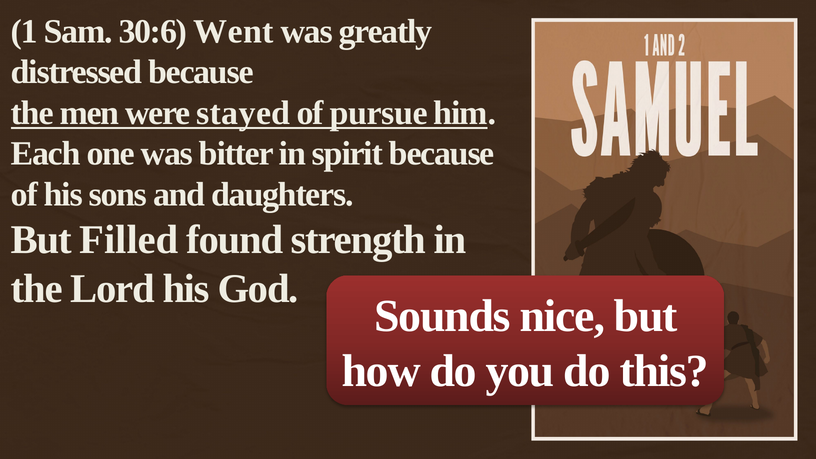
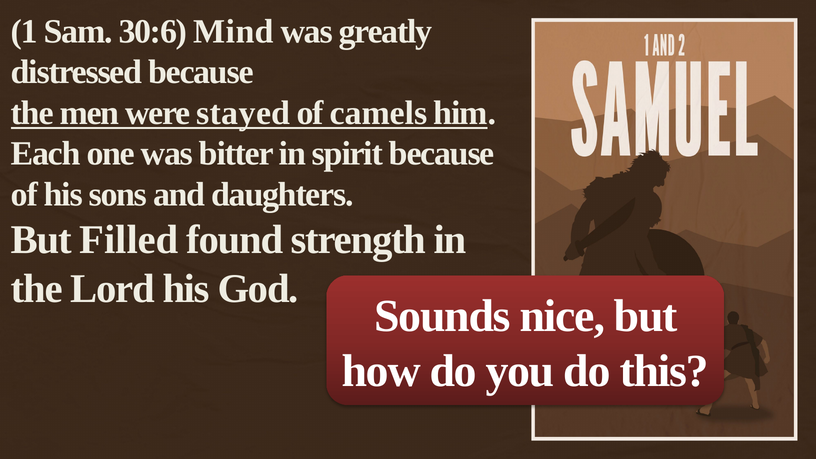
Went: Went -> Mind (234, 31)
pursue: pursue -> camels (379, 113)
